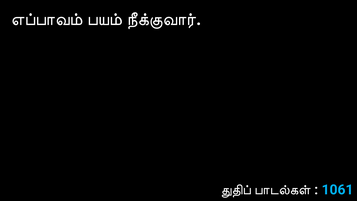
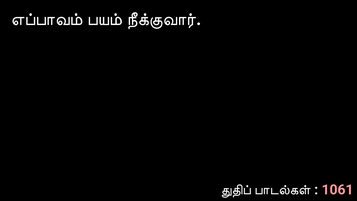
1061 colour: light blue -> pink (338, 190)
